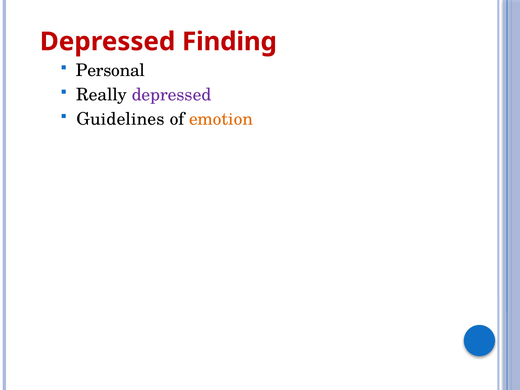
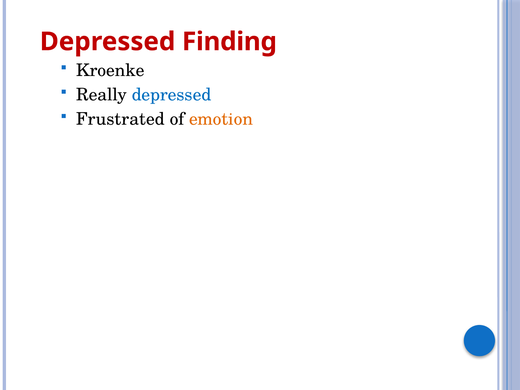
Personal: Personal -> Kroenke (110, 70)
depressed colour: purple -> blue (172, 95)
Guidelines: Guidelines -> Frustrated (121, 119)
